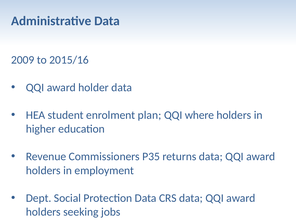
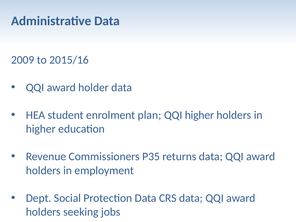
QQI where: where -> higher (199, 115)
